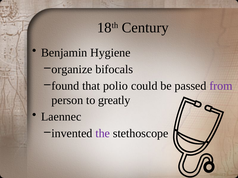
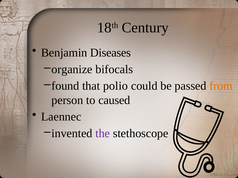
Hygiene: Hygiene -> Diseases (110, 53)
from colour: purple -> orange (221, 86)
greatly: greatly -> caused (114, 100)
